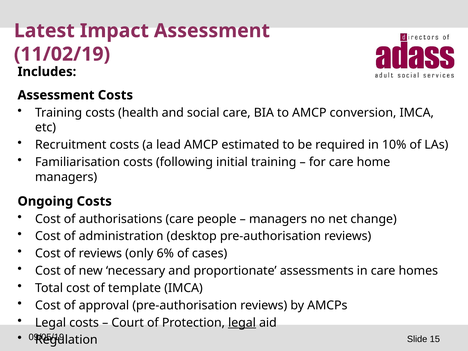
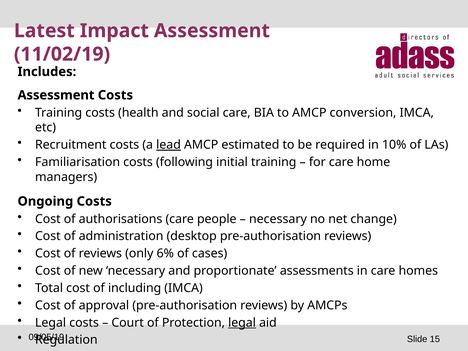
lead underline: none -> present (169, 145)
managers: managers -> necessary (278, 219)
template: template -> including (135, 288)
